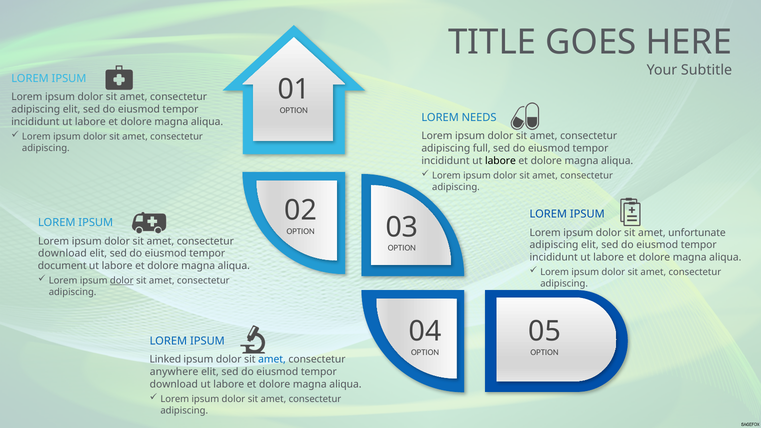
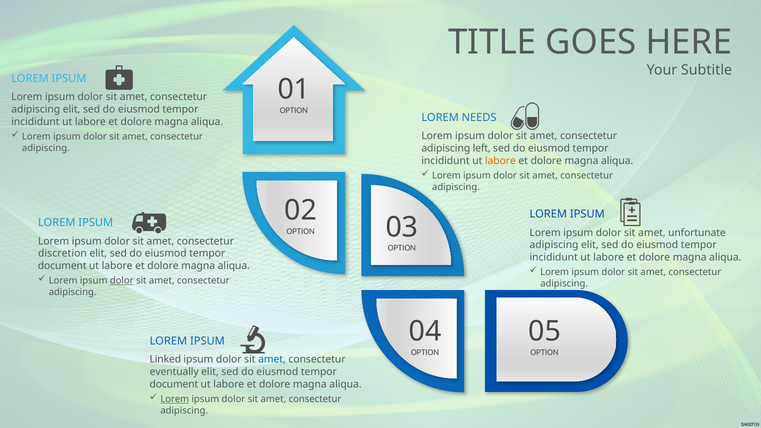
full: full -> left (482, 148)
labore colour: black -> orange (500, 161)
download: download -> discretion (62, 254)
anywhere: anywhere -> eventually (174, 372)
download: download -> document (174, 384)
Lorem underline: none -> present (175, 399)
